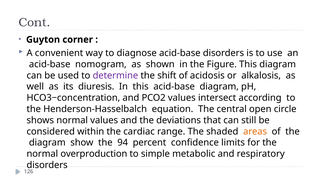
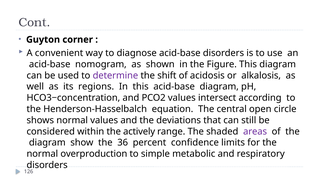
diuresis: diuresis -> regions (96, 86)
cardiac: cardiac -> actively (139, 131)
areas colour: orange -> purple (255, 131)
94: 94 -> 36 (123, 142)
